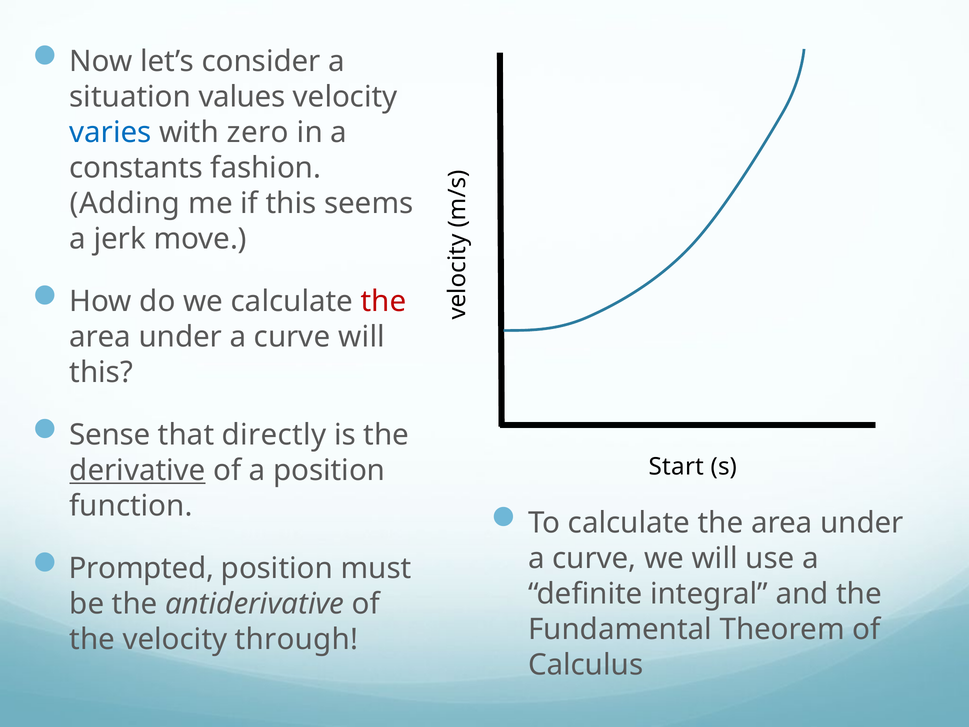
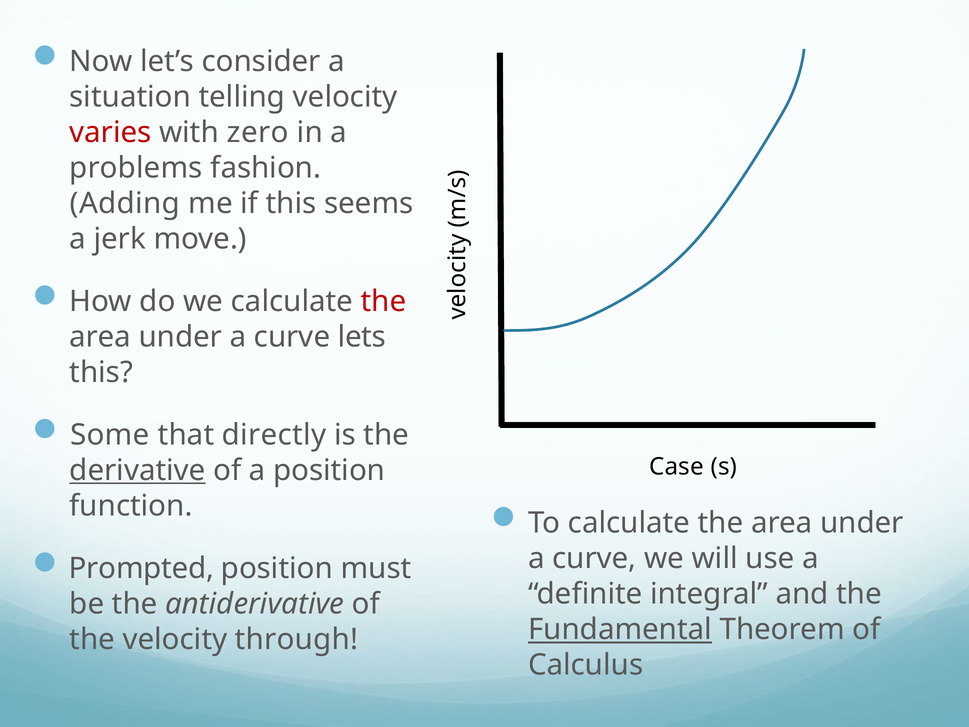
values: values -> telling (242, 97)
varies colour: blue -> red (111, 132)
constants: constants -> problems (136, 168)
curve will: will -> lets (362, 337)
Sense: Sense -> Some (110, 435)
Start: Start -> Case (677, 467)
Fundamental underline: none -> present (620, 629)
